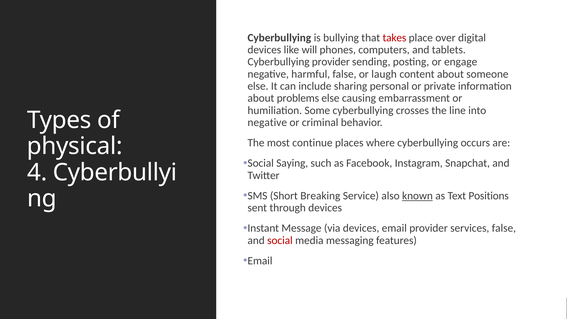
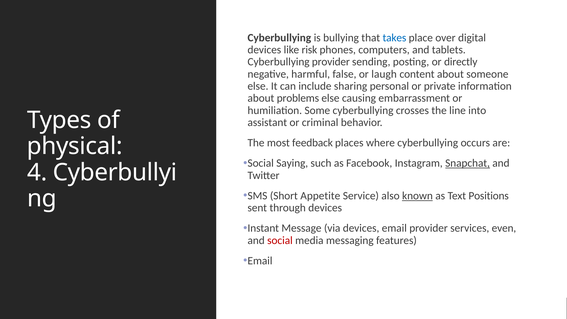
takes colour: red -> blue (394, 38)
will: will -> risk (309, 50)
engage: engage -> directly (461, 62)
negative: negative -> assistant (267, 122)
continue: continue -> feedback (312, 143)
Snapchat underline: none -> present (468, 163)
Breaking: Breaking -> Appetite (320, 196)
services false: false -> even (504, 228)
